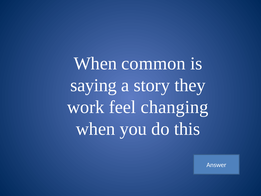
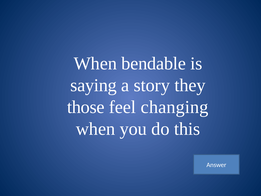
common: common -> bendable (154, 63)
work: work -> those (86, 107)
